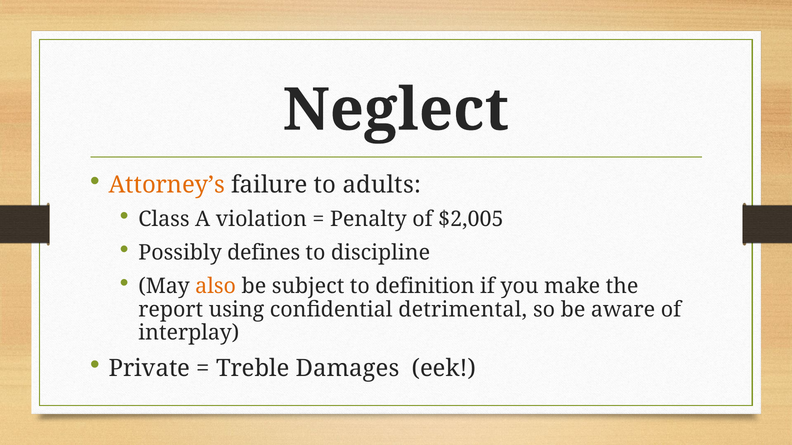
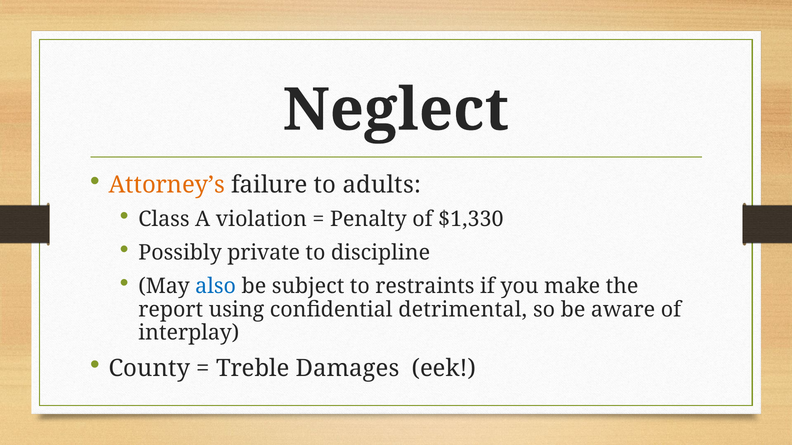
$2,005: $2,005 -> $1,330 (471, 220)
defines: defines -> private (264, 253)
also colour: orange -> blue (216, 287)
definition: definition -> restraints (425, 287)
Private: Private -> County (149, 369)
